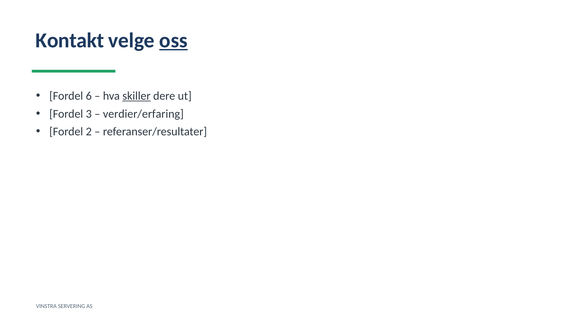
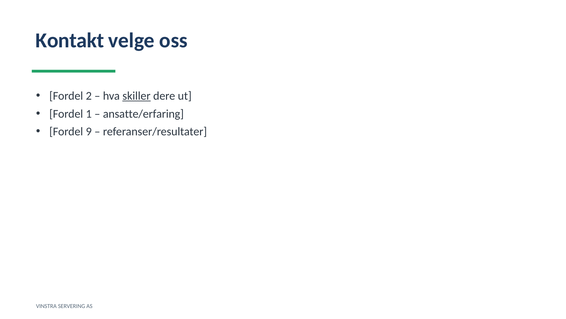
oss underline: present -> none (173, 40)
6: 6 -> 2 (89, 96)
3: 3 -> 1 (89, 114)
verdier/erfaring: verdier/erfaring -> ansatte/erfaring (143, 114)
2: 2 -> 9 (89, 131)
